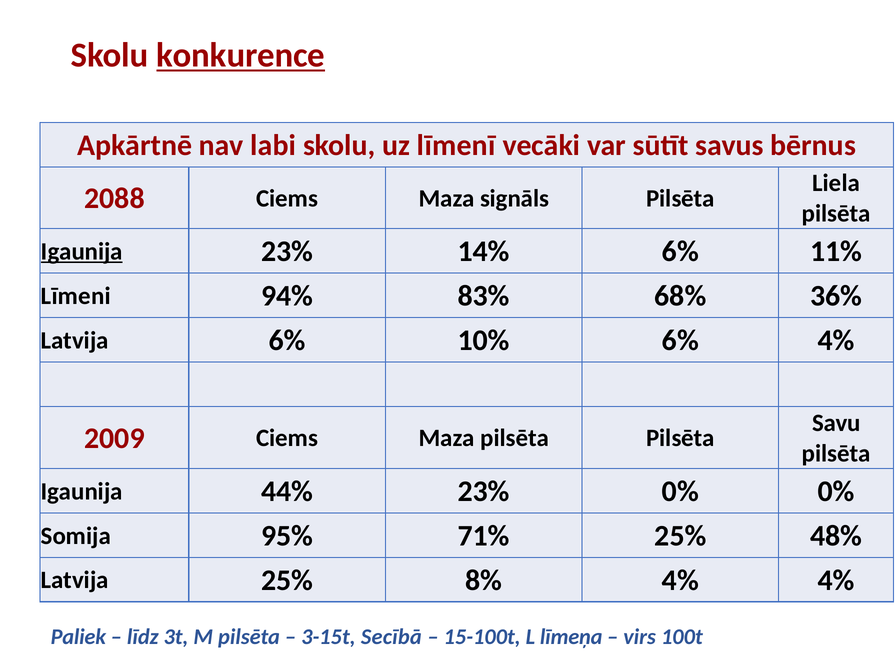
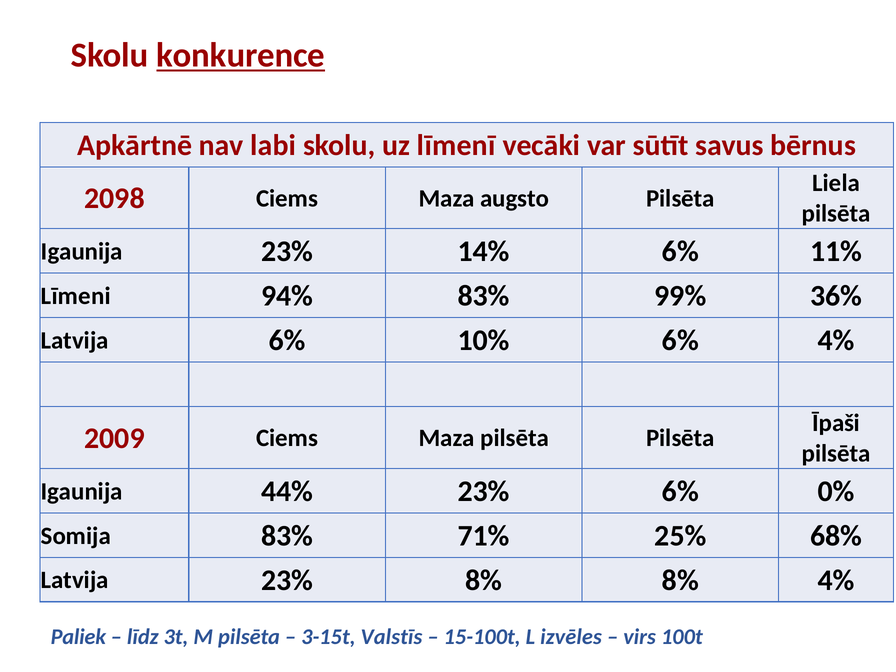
2088: 2088 -> 2098 (114, 198)
signāls: signāls -> augsto (515, 198)
Igaunija underline: present -> none (82, 252)
68%: 68% -> 99% (680, 296)
Savu: Savu -> Īpaši (836, 423)
23% 0%: 0% -> 6% (680, 491)
Somija 95%: 95% -> 83% (287, 536)
48%: 48% -> 68% (836, 536)
Latvija 25%: 25% -> 23% (287, 580)
8% 4%: 4% -> 8% (680, 580)
Secībā: Secībā -> Valstīs (391, 637)
līmeņa: līmeņa -> izvēles (571, 637)
